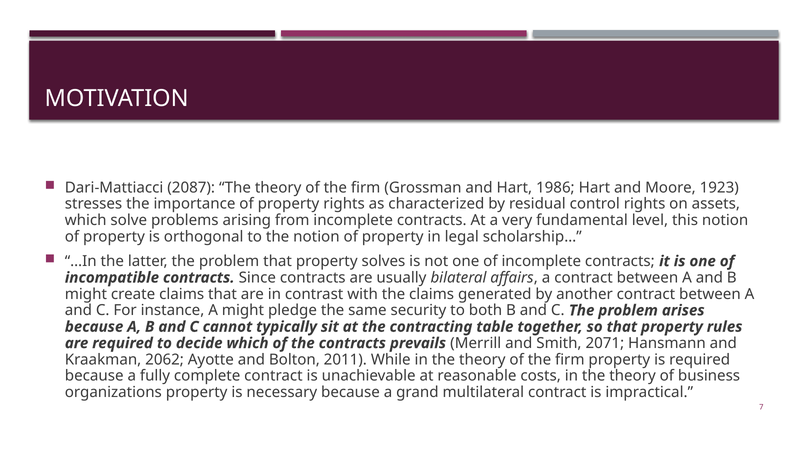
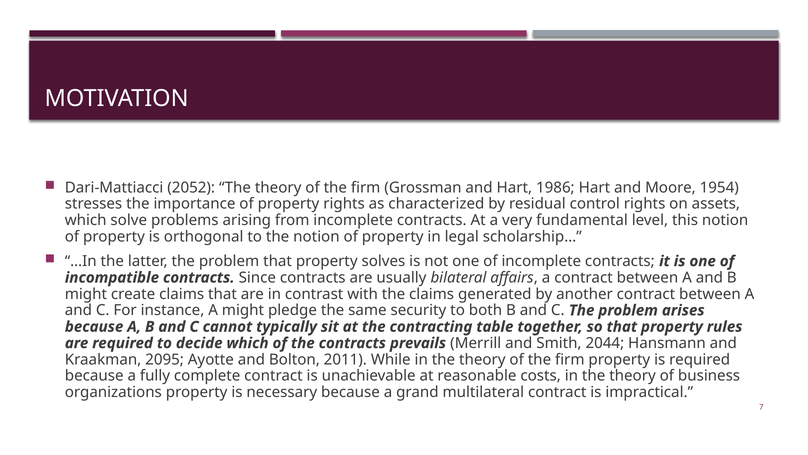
2087: 2087 -> 2052 (191, 187)
1923: 1923 -> 1954 (719, 187)
2071: 2071 -> 2044 (605, 343)
2062: 2062 -> 2095 (165, 359)
